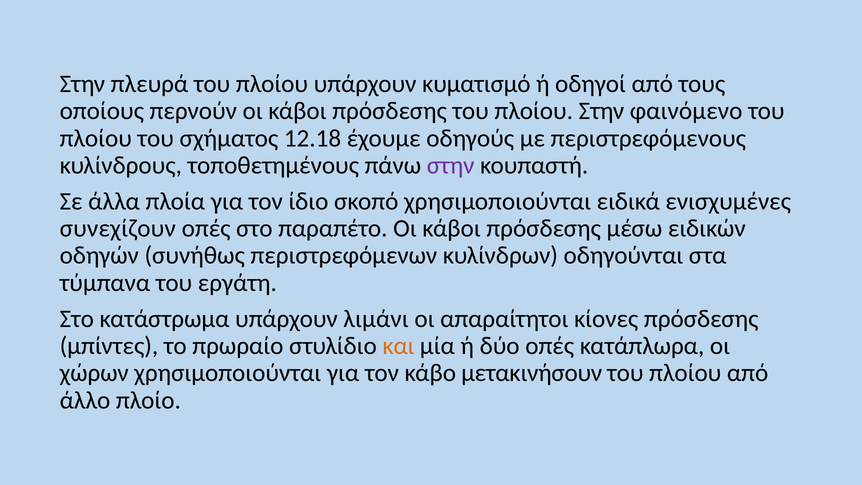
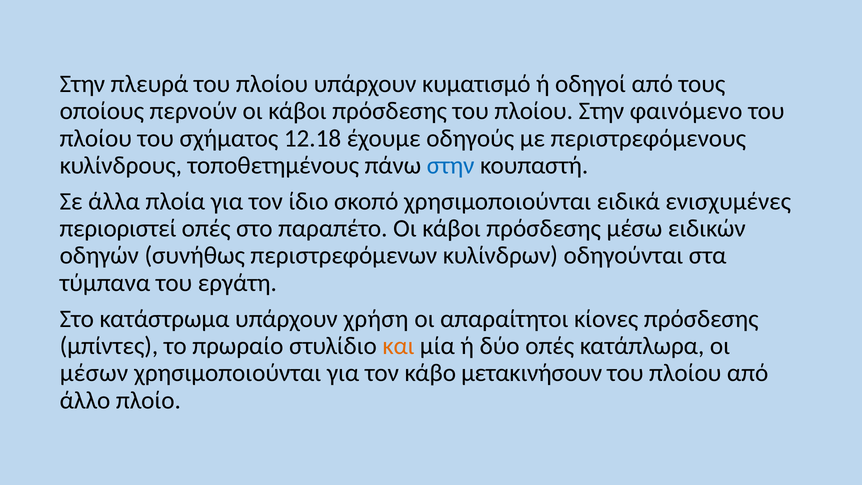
στην colour: purple -> blue (451, 165)
συνεχίζουν: συνεχίζουν -> περιοριστεί (118, 228)
λιμάνι: λιμάνι -> χρήση (376, 319)
χώρων: χώρων -> μέσων (94, 373)
